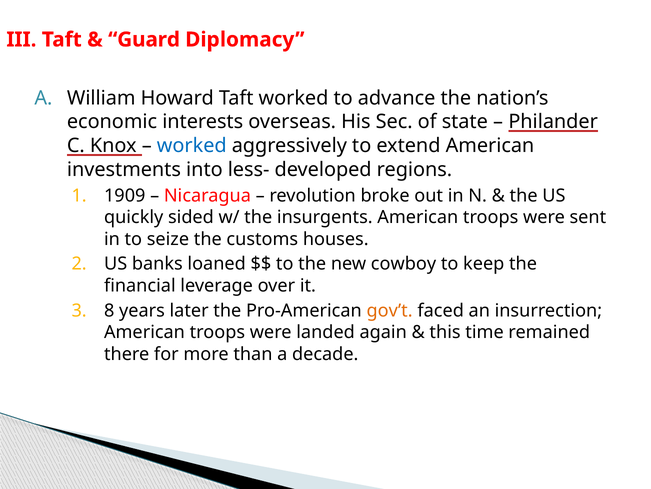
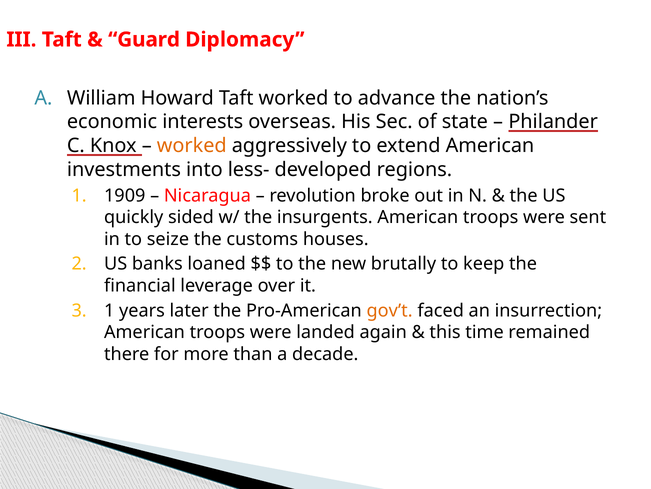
worked colour: blue -> orange (192, 146)
cowboy: cowboy -> brutally (403, 264)
8: 8 -> 1 (109, 310)
